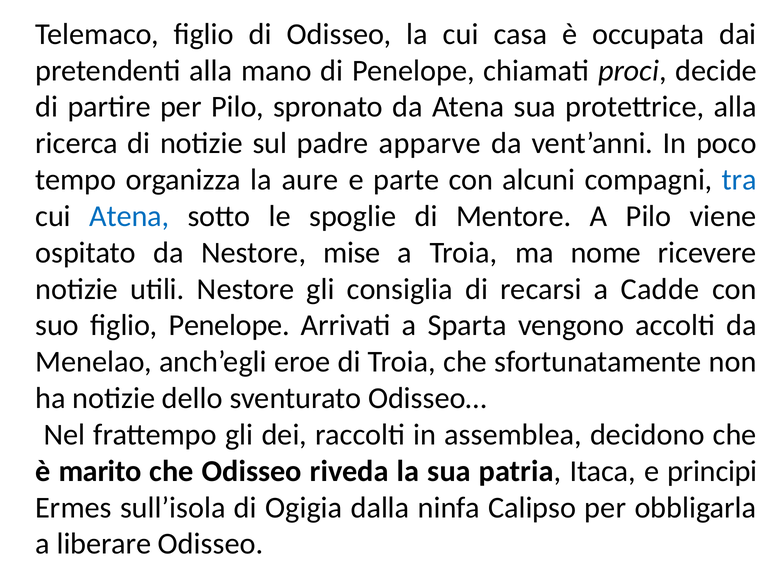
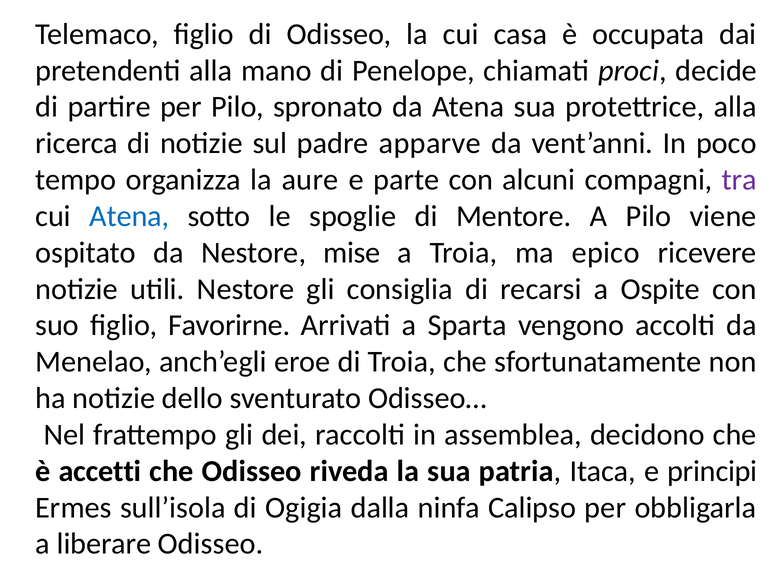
tra colour: blue -> purple (739, 180)
nome: nome -> epico (606, 253)
Cadde: Cadde -> Ospite (660, 289)
figlio Penelope: Penelope -> Favorirne (229, 325)
marito: marito -> accetti (100, 471)
